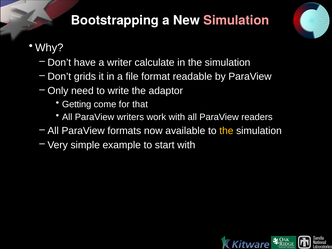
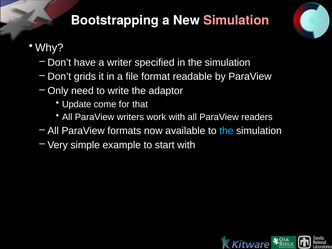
calculate: calculate -> specified (155, 62)
Getting: Getting -> Update (77, 104)
the colour: yellow -> light blue (226, 131)
